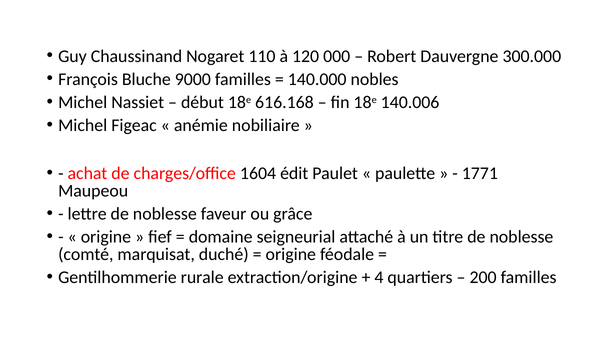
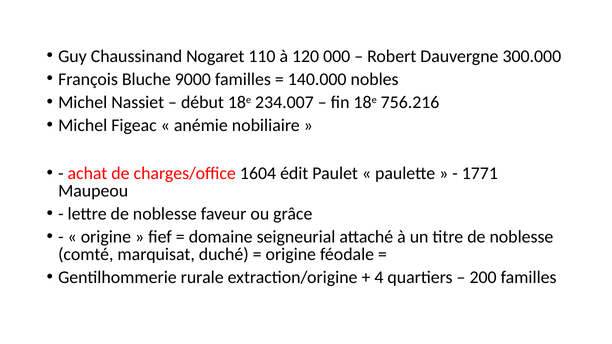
616.168: 616.168 -> 234.007 (284, 102)
140.006: 140.006 -> 756.216 (410, 102)
